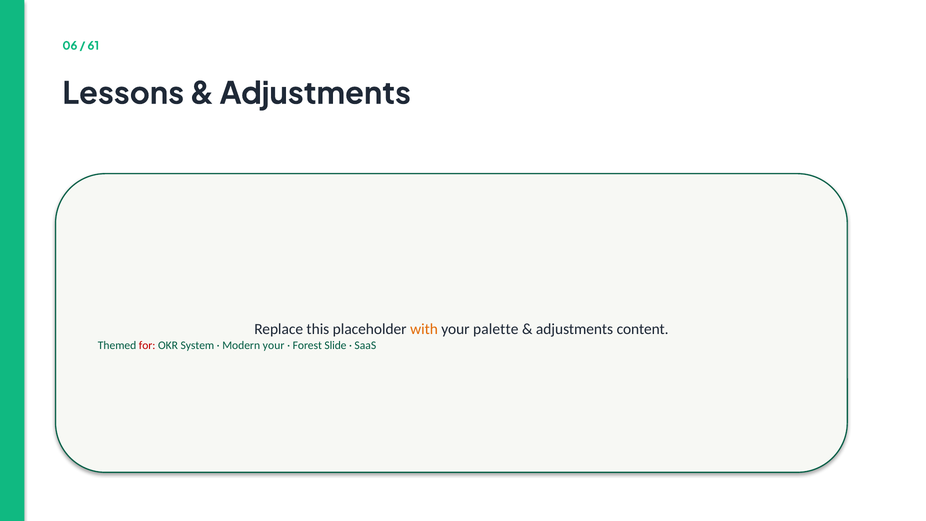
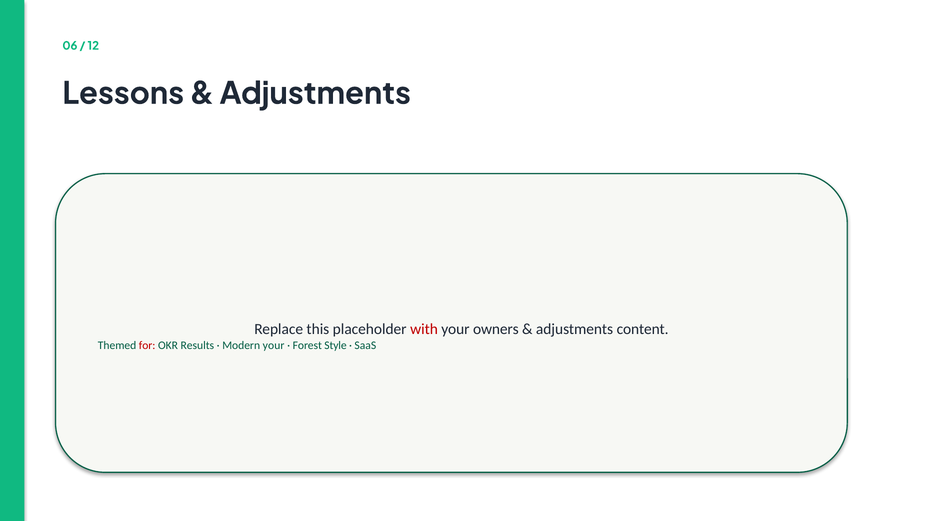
61: 61 -> 12 (93, 46)
with colour: orange -> red (424, 329)
palette: palette -> owners (496, 329)
System: System -> Results (197, 345)
Slide: Slide -> Style (335, 345)
